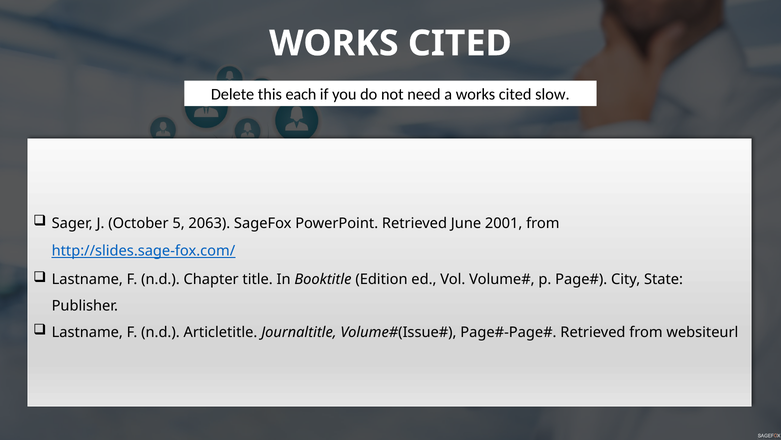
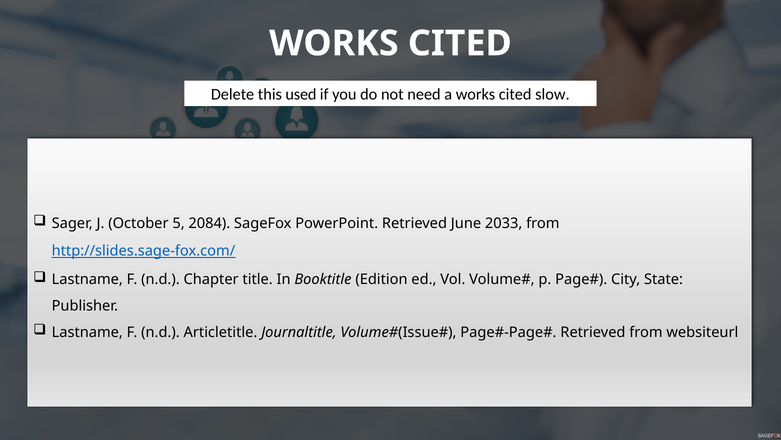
each: each -> used (301, 94)
2063: 2063 -> 2084 (209, 223)
2001: 2001 -> 2033 (504, 223)
